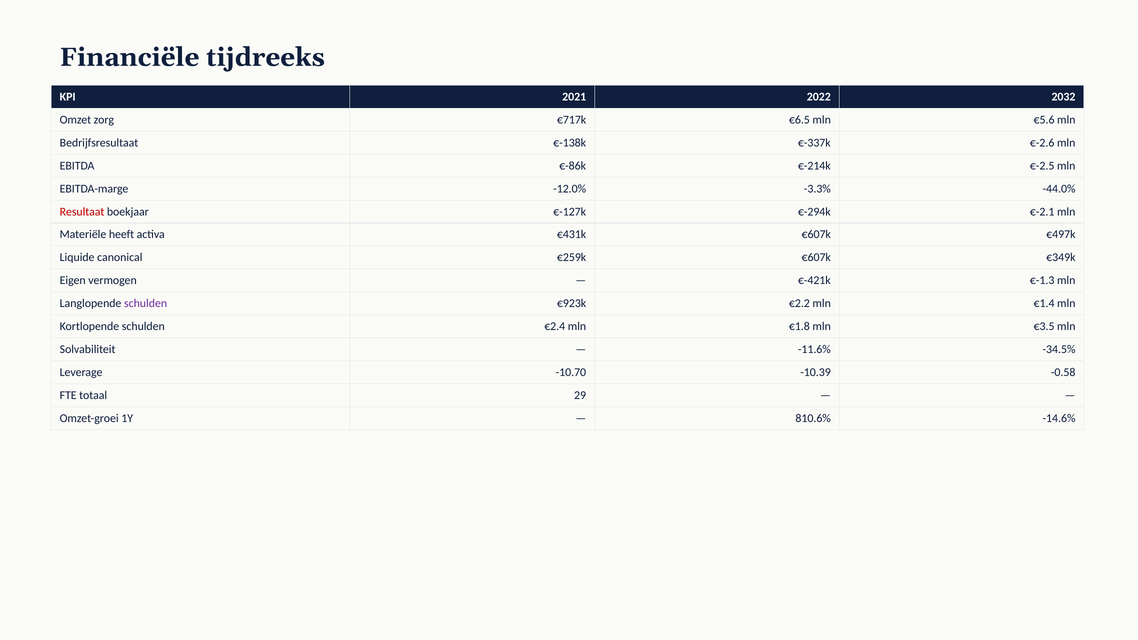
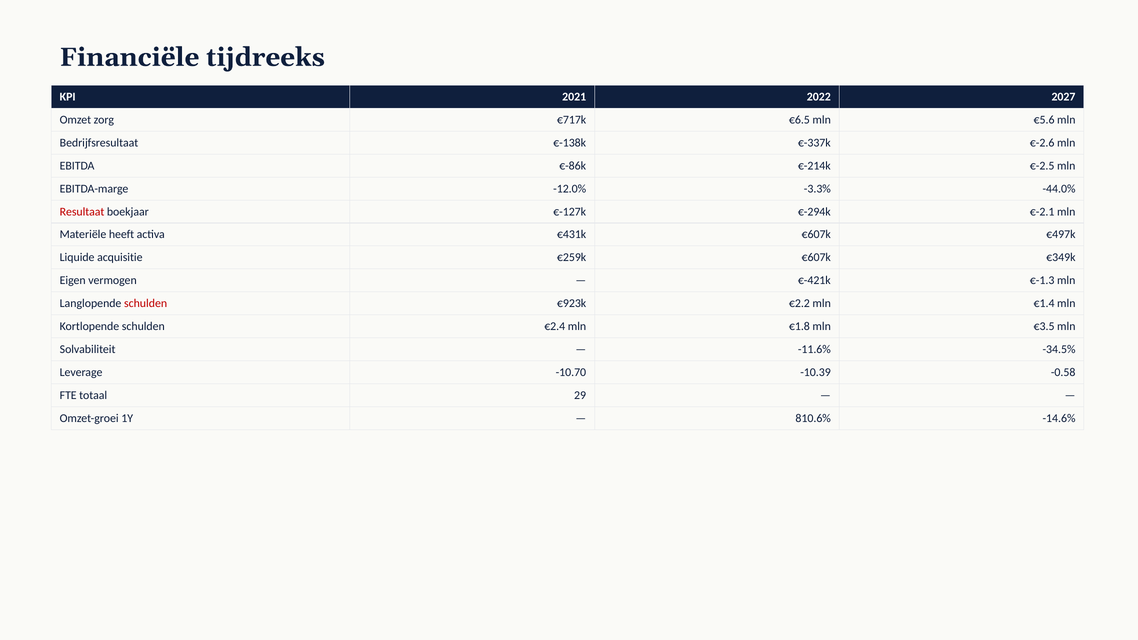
2032: 2032 -> 2027 (1063, 97)
canonical: canonical -> acquisitie (120, 258)
schulden colour: purple -> red (146, 303)
